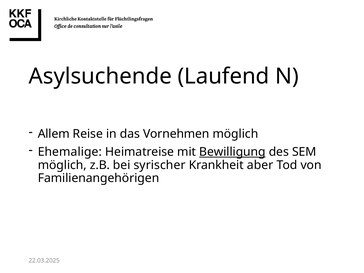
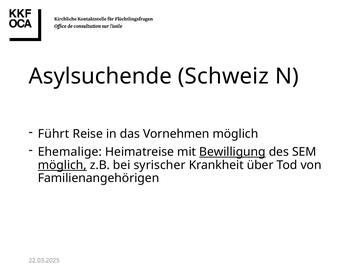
Laufend: Laufend -> Schweiz (223, 76)
Allem: Allem -> Führt (54, 134)
möglich underline: none -> present (62, 165)
aber: aber -> über (260, 165)
